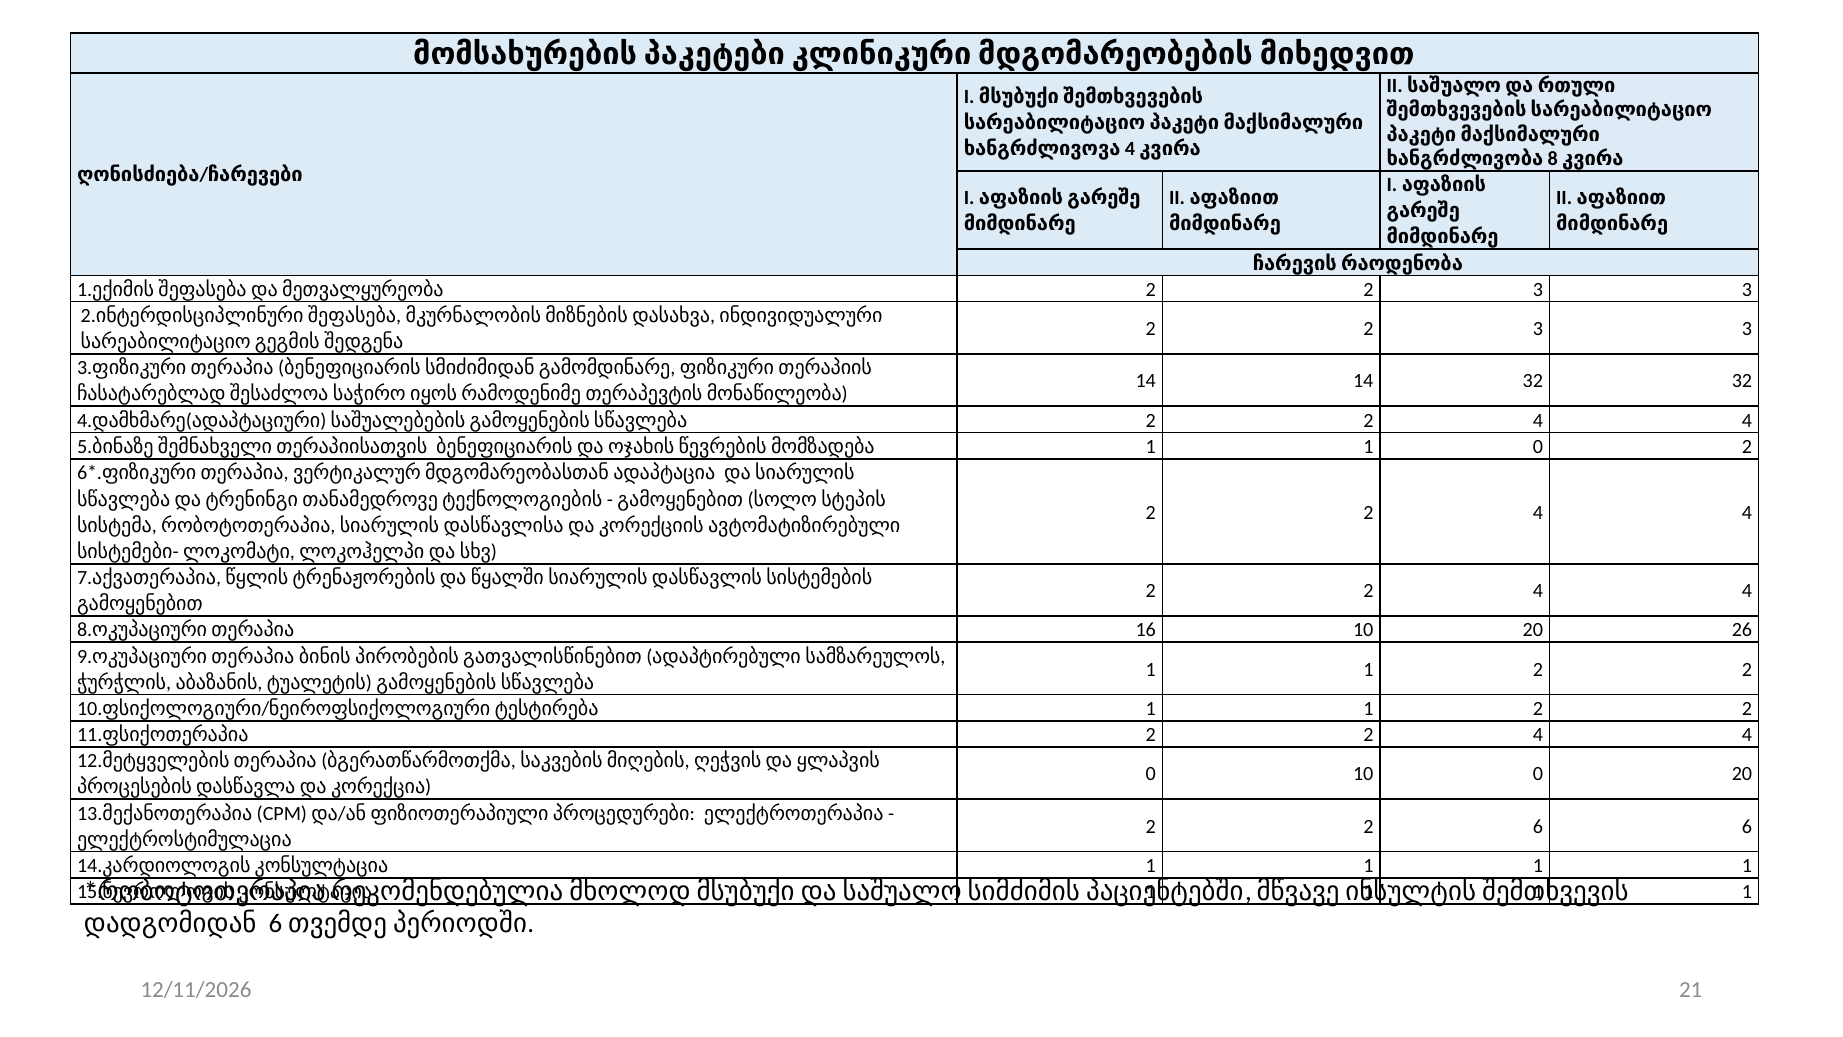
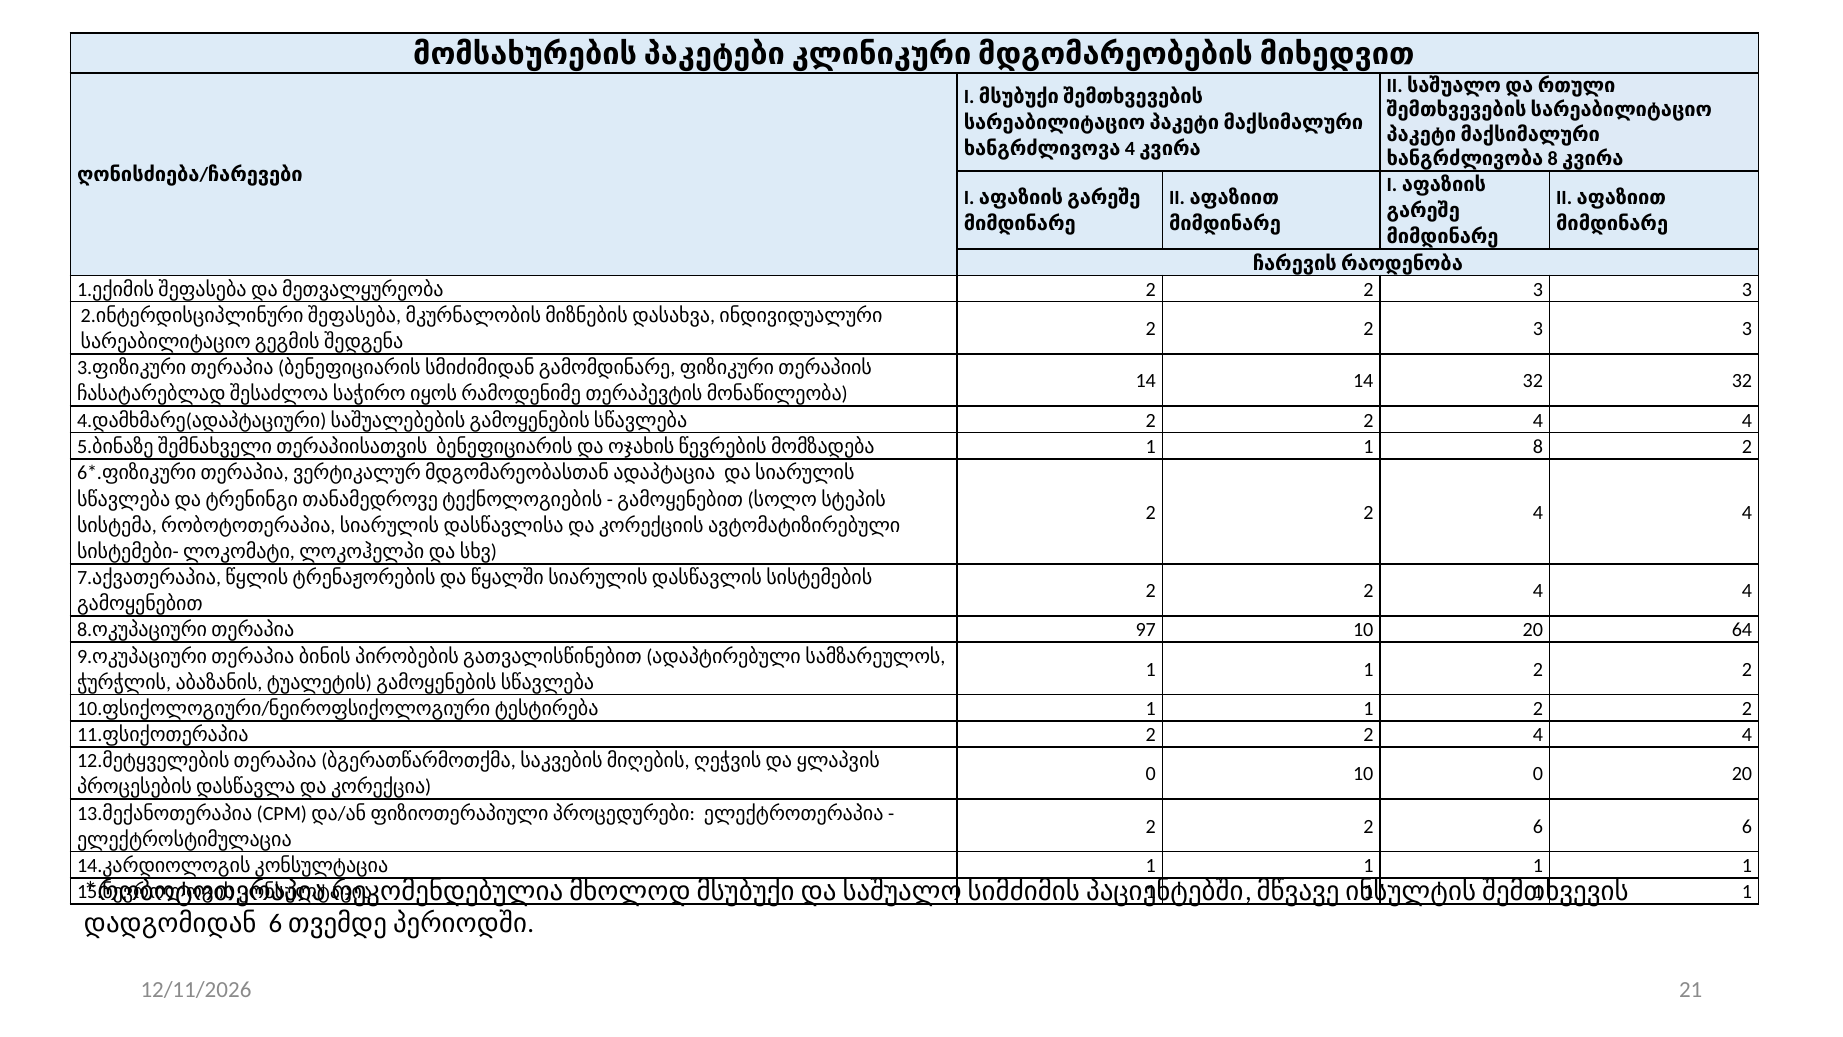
1 0: 0 -> 8 (1538, 447)
16: 16 -> 97 (1146, 630)
26: 26 -> 64 (1742, 630)
